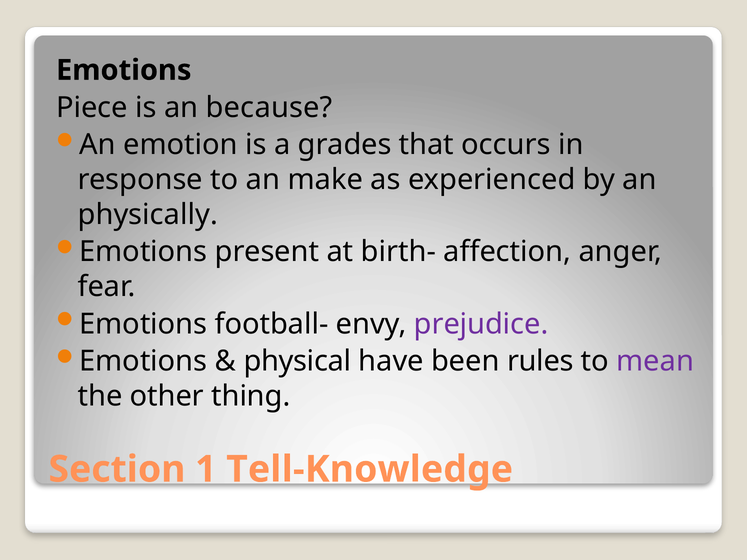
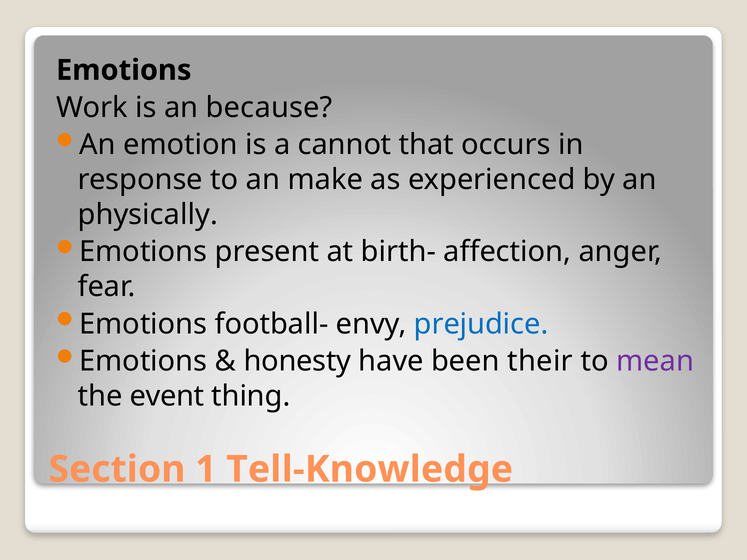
Piece: Piece -> Work (92, 108)
grades: grades -> cannot (345, 145)
prejudice colour: purple -> blue (481, 324)
physical: physical -> honesty (297, 361)
rules: rules -> their (540, 361)
other: other -> event (167, 396)
